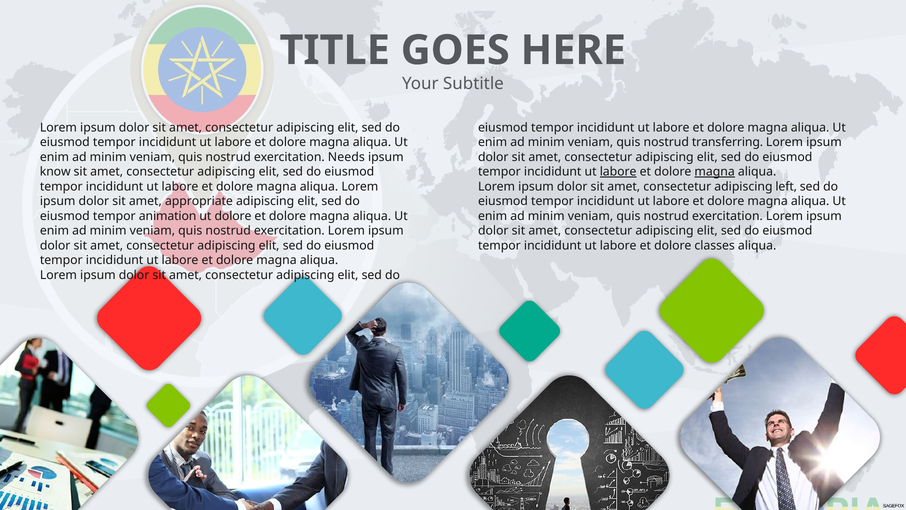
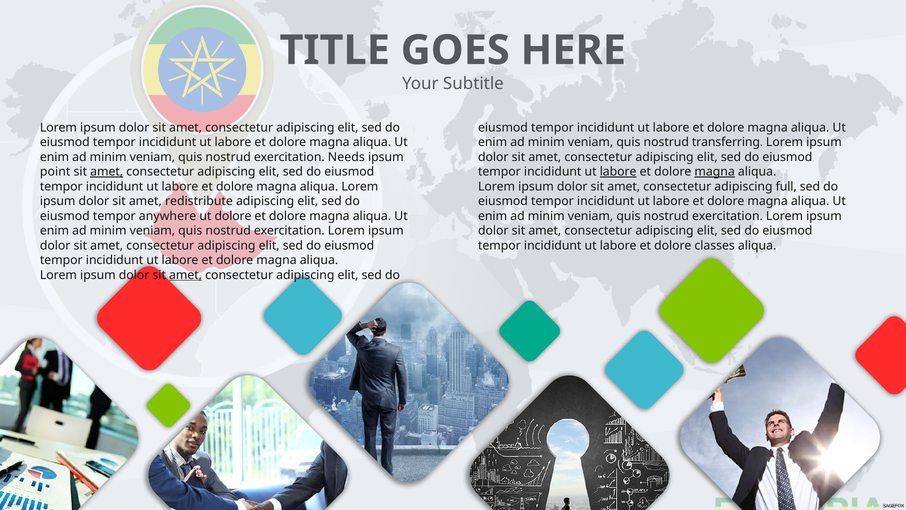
know: know -> point (55, 172)
amet underline: none -> present (107, 172)
left: left -> full (786, 186)
appropriate: appropriate -> redistribute (199, 201)
animation: animation -> anywhere (168, 216)
amet underline: none -> present (186, 275)
